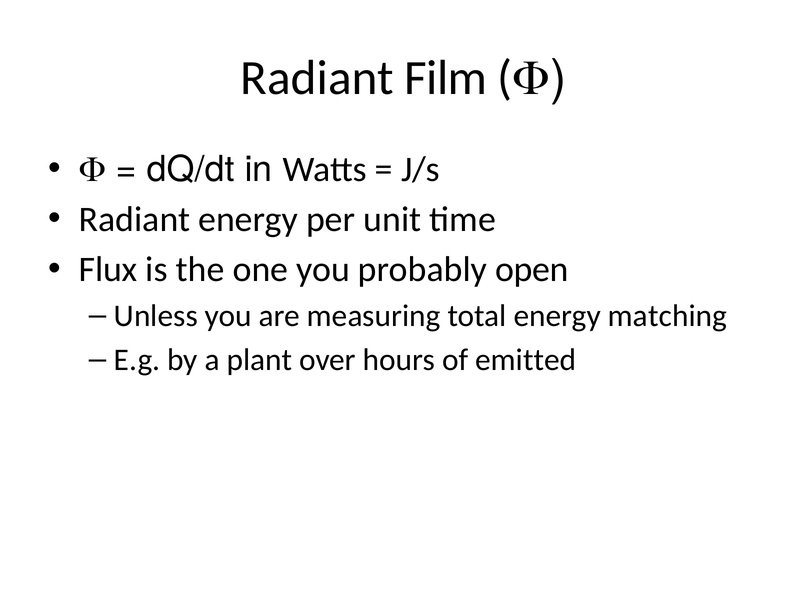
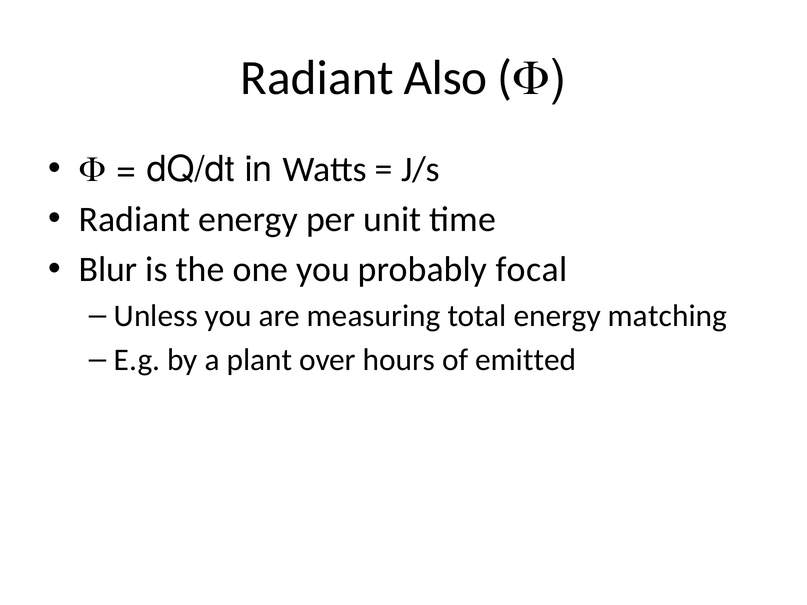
Film: Film -> Also (446, 78)
Flux: Flux -> Blur (108, 270)
open: open -> focal (532, 270)
